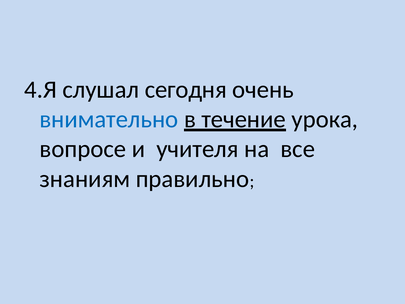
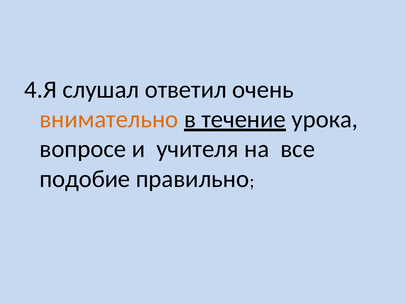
сегодня: сегодня -> ответил (186, 90)
внимательно colour: blue -> orange (109, 119)
знаниям: знаниям -> подобие (85, 179)
